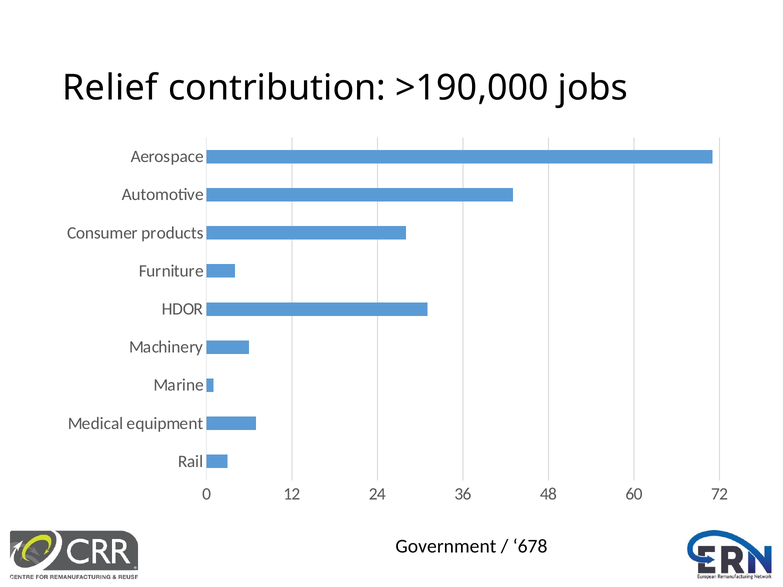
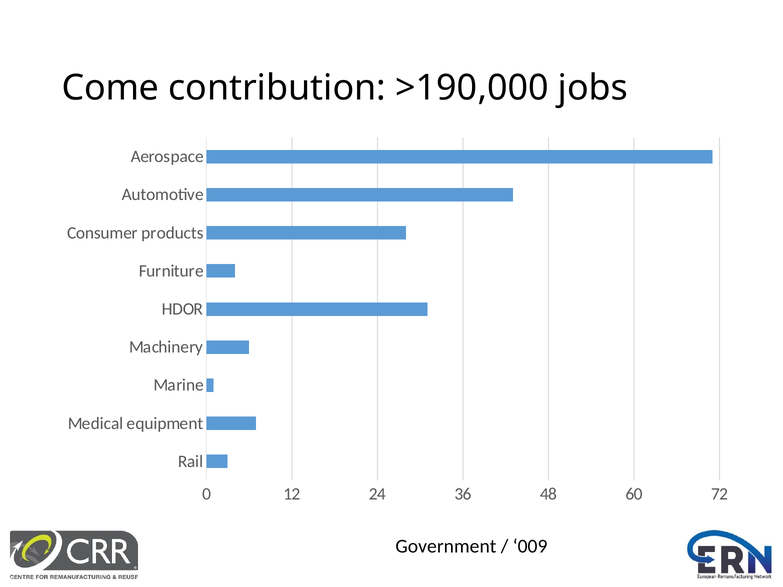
Relief: Relief -> Come (110, 88)
678: 678 -> 009 (530, 547)
